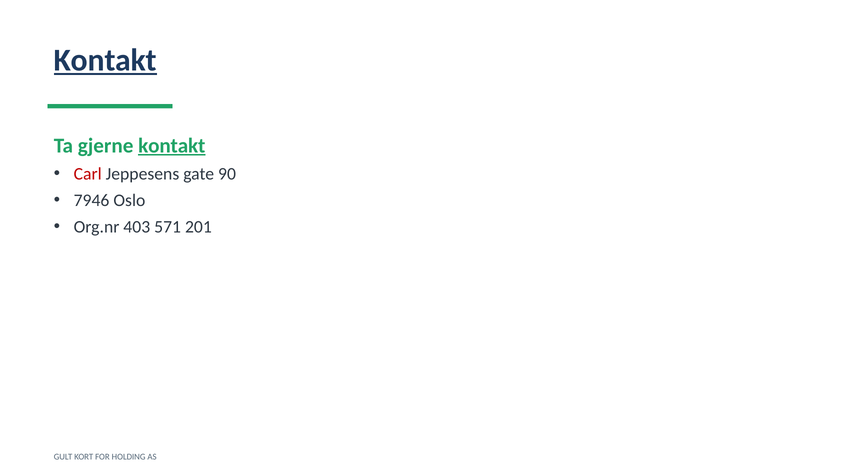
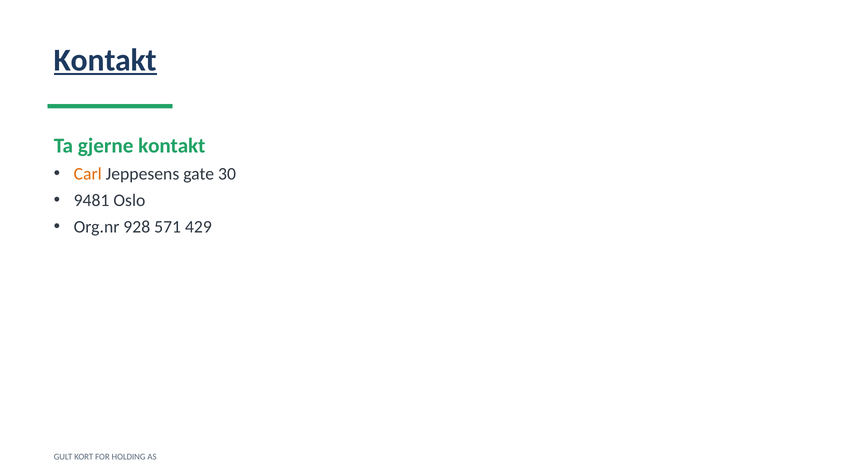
kontakt underline: present -> none (172, 146)
Carl colour: red -> orange (88, 174)
90: 90 -> 30 (227, 174)
7946: 7946 -> 9481 (92, 200)
403: 403 -> 928 (137, 227)
201: 201 -> 429 (198, 227)
